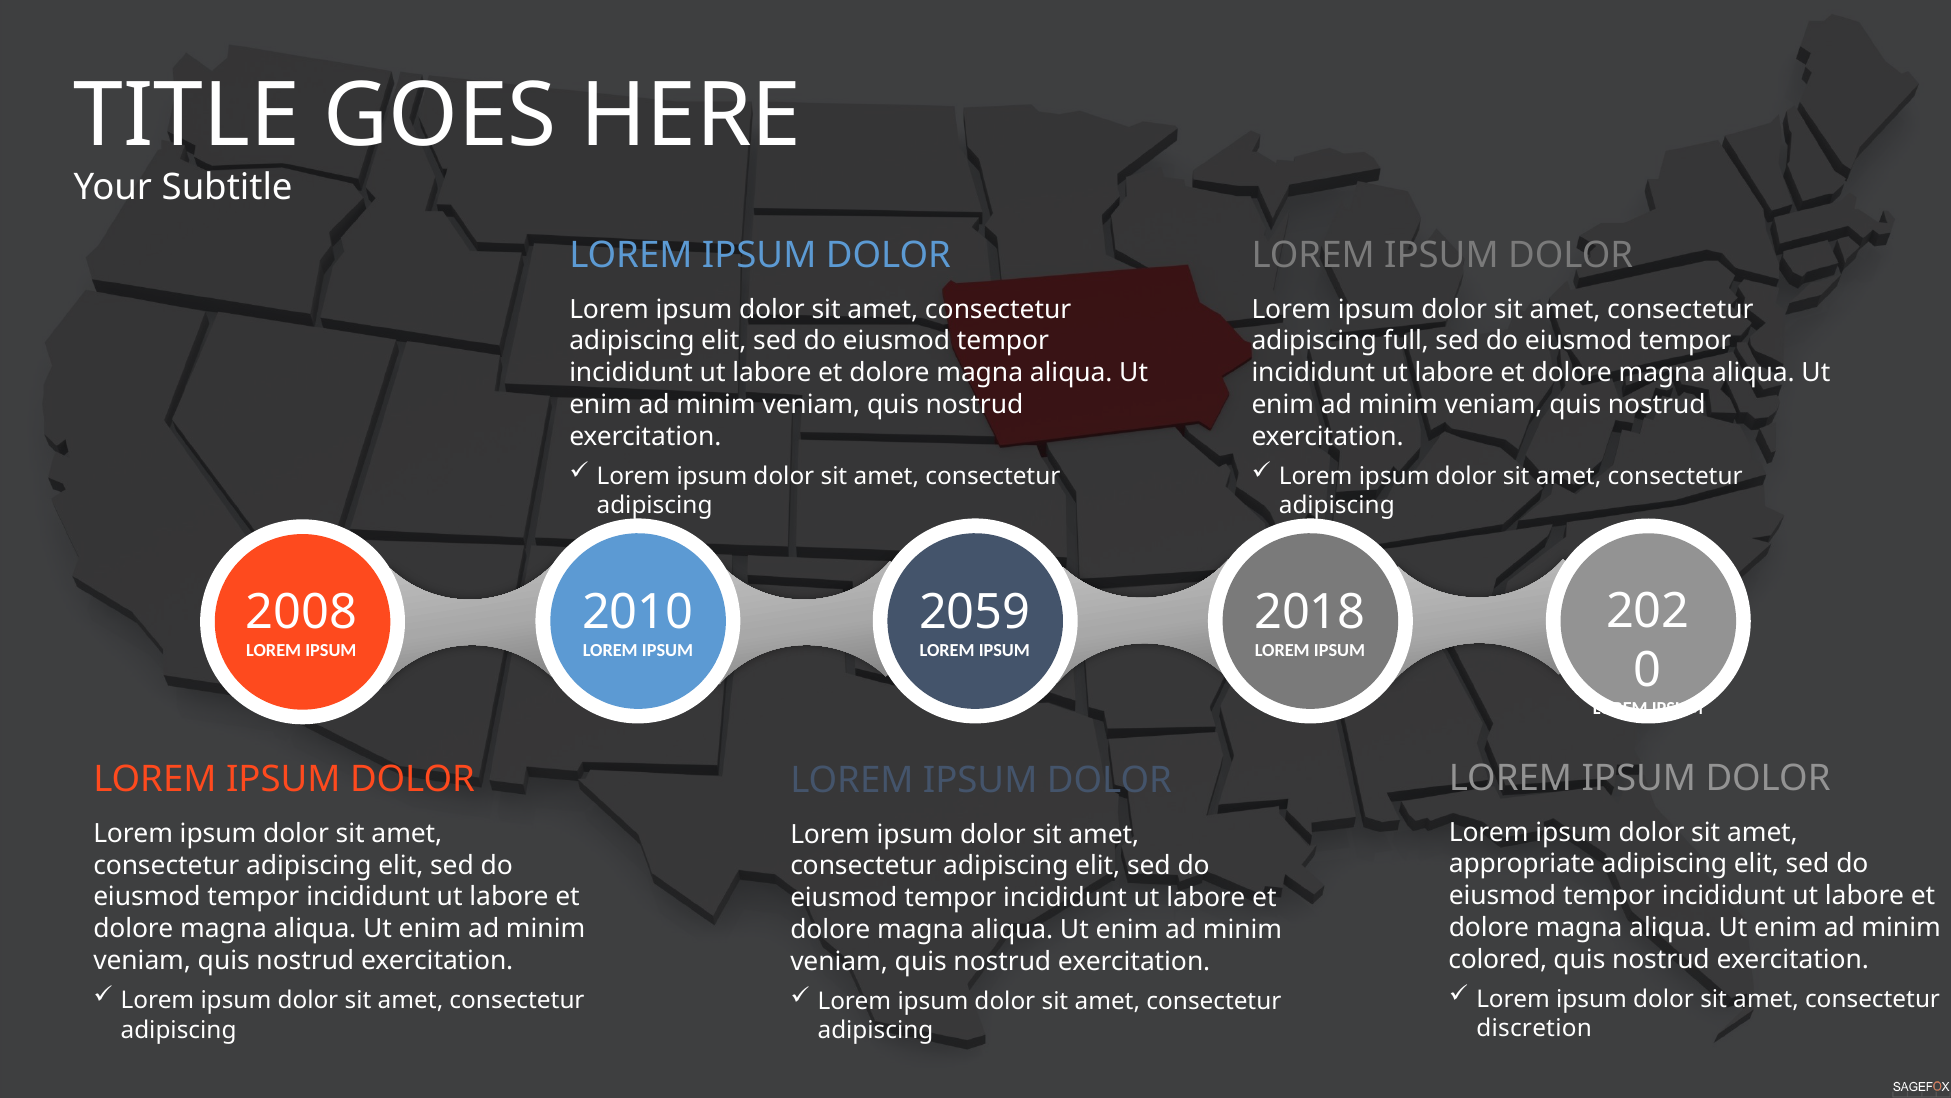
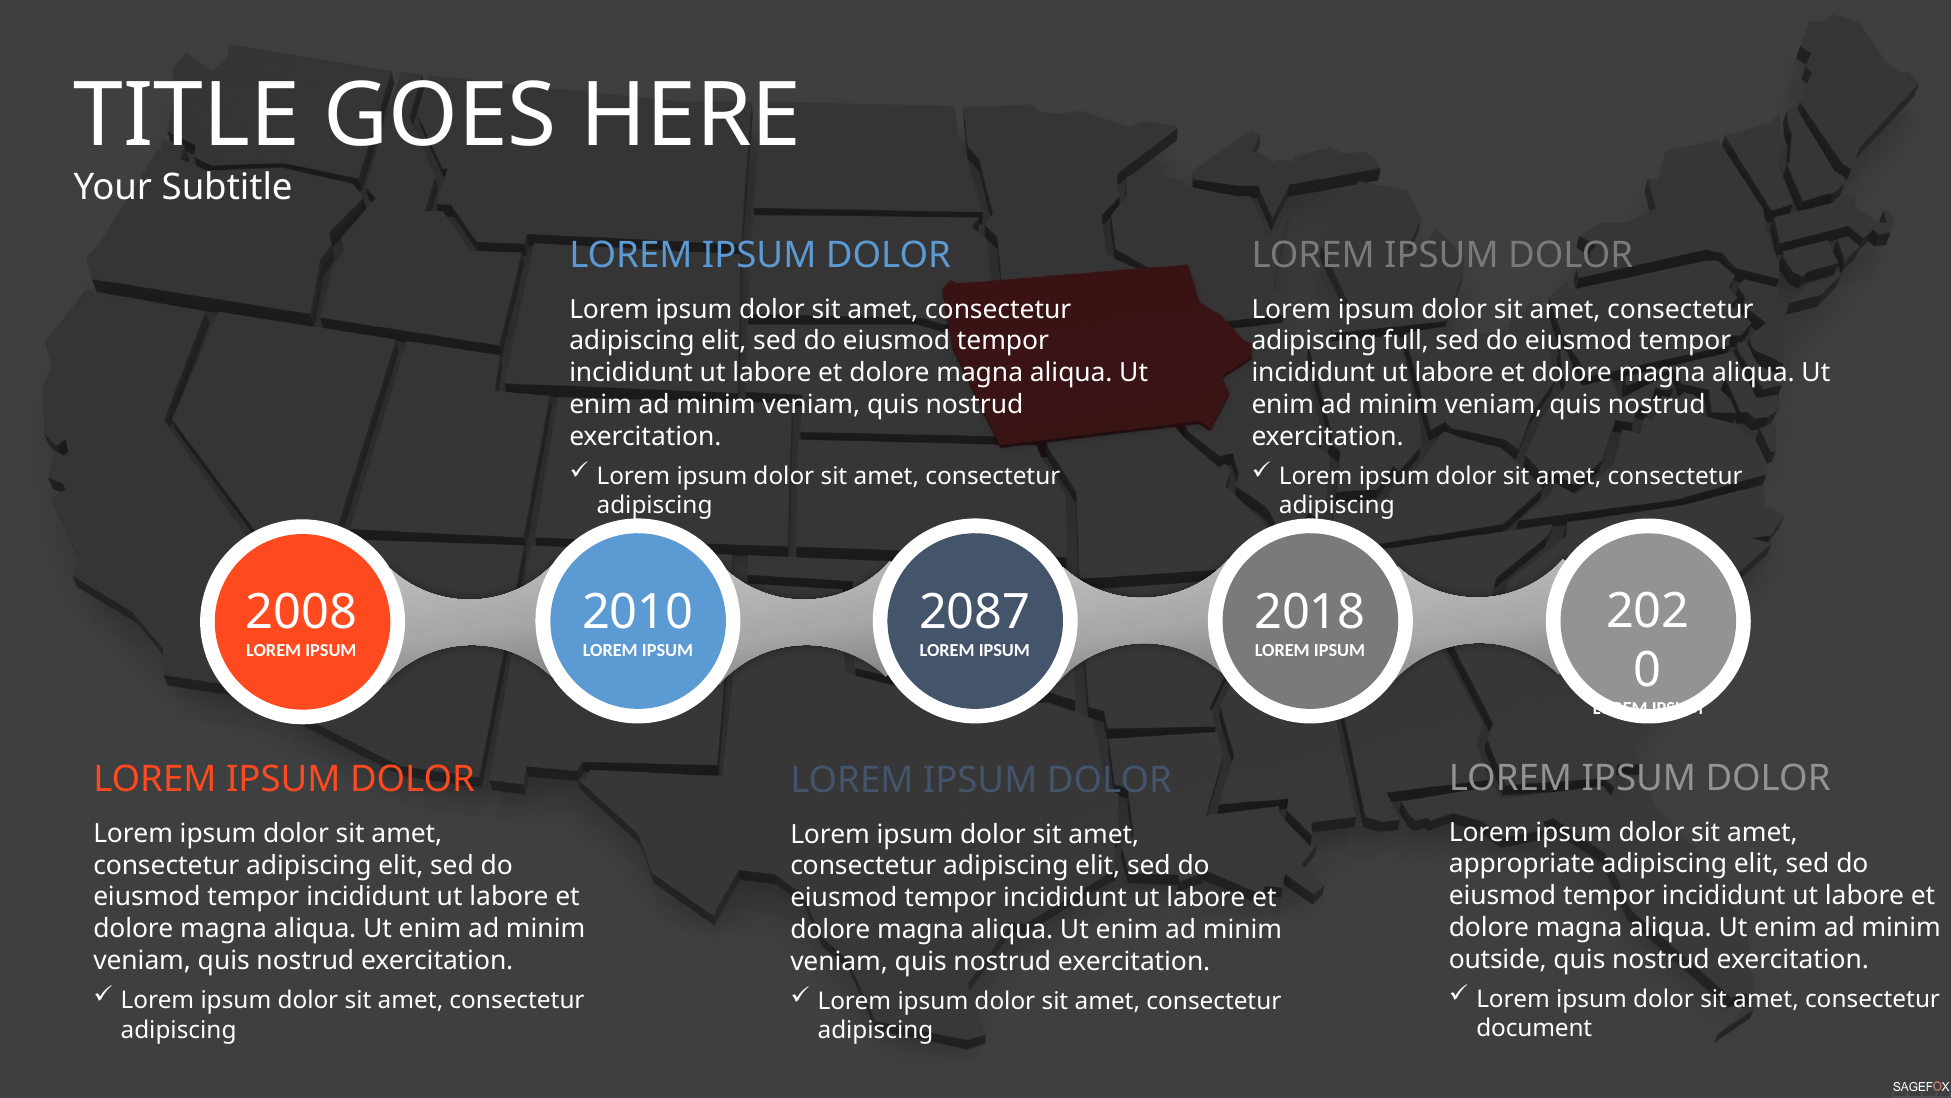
2059: 2059 -> 2087 (975, 612)
colored: colored -> outside (1498, 959)
discretion: discretion -> document (1534, 1028)
